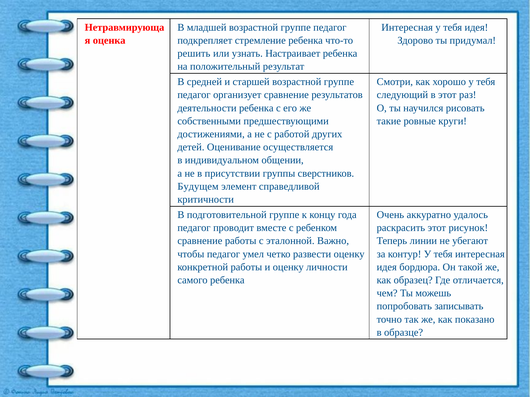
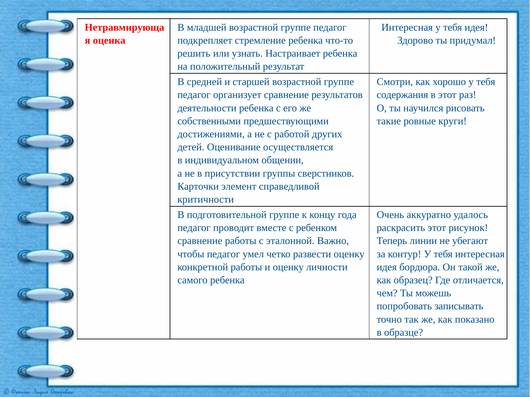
следующий: следующий -> содержания (402, 95)
Будущем: Будущем -> Карточки (198, 187)
